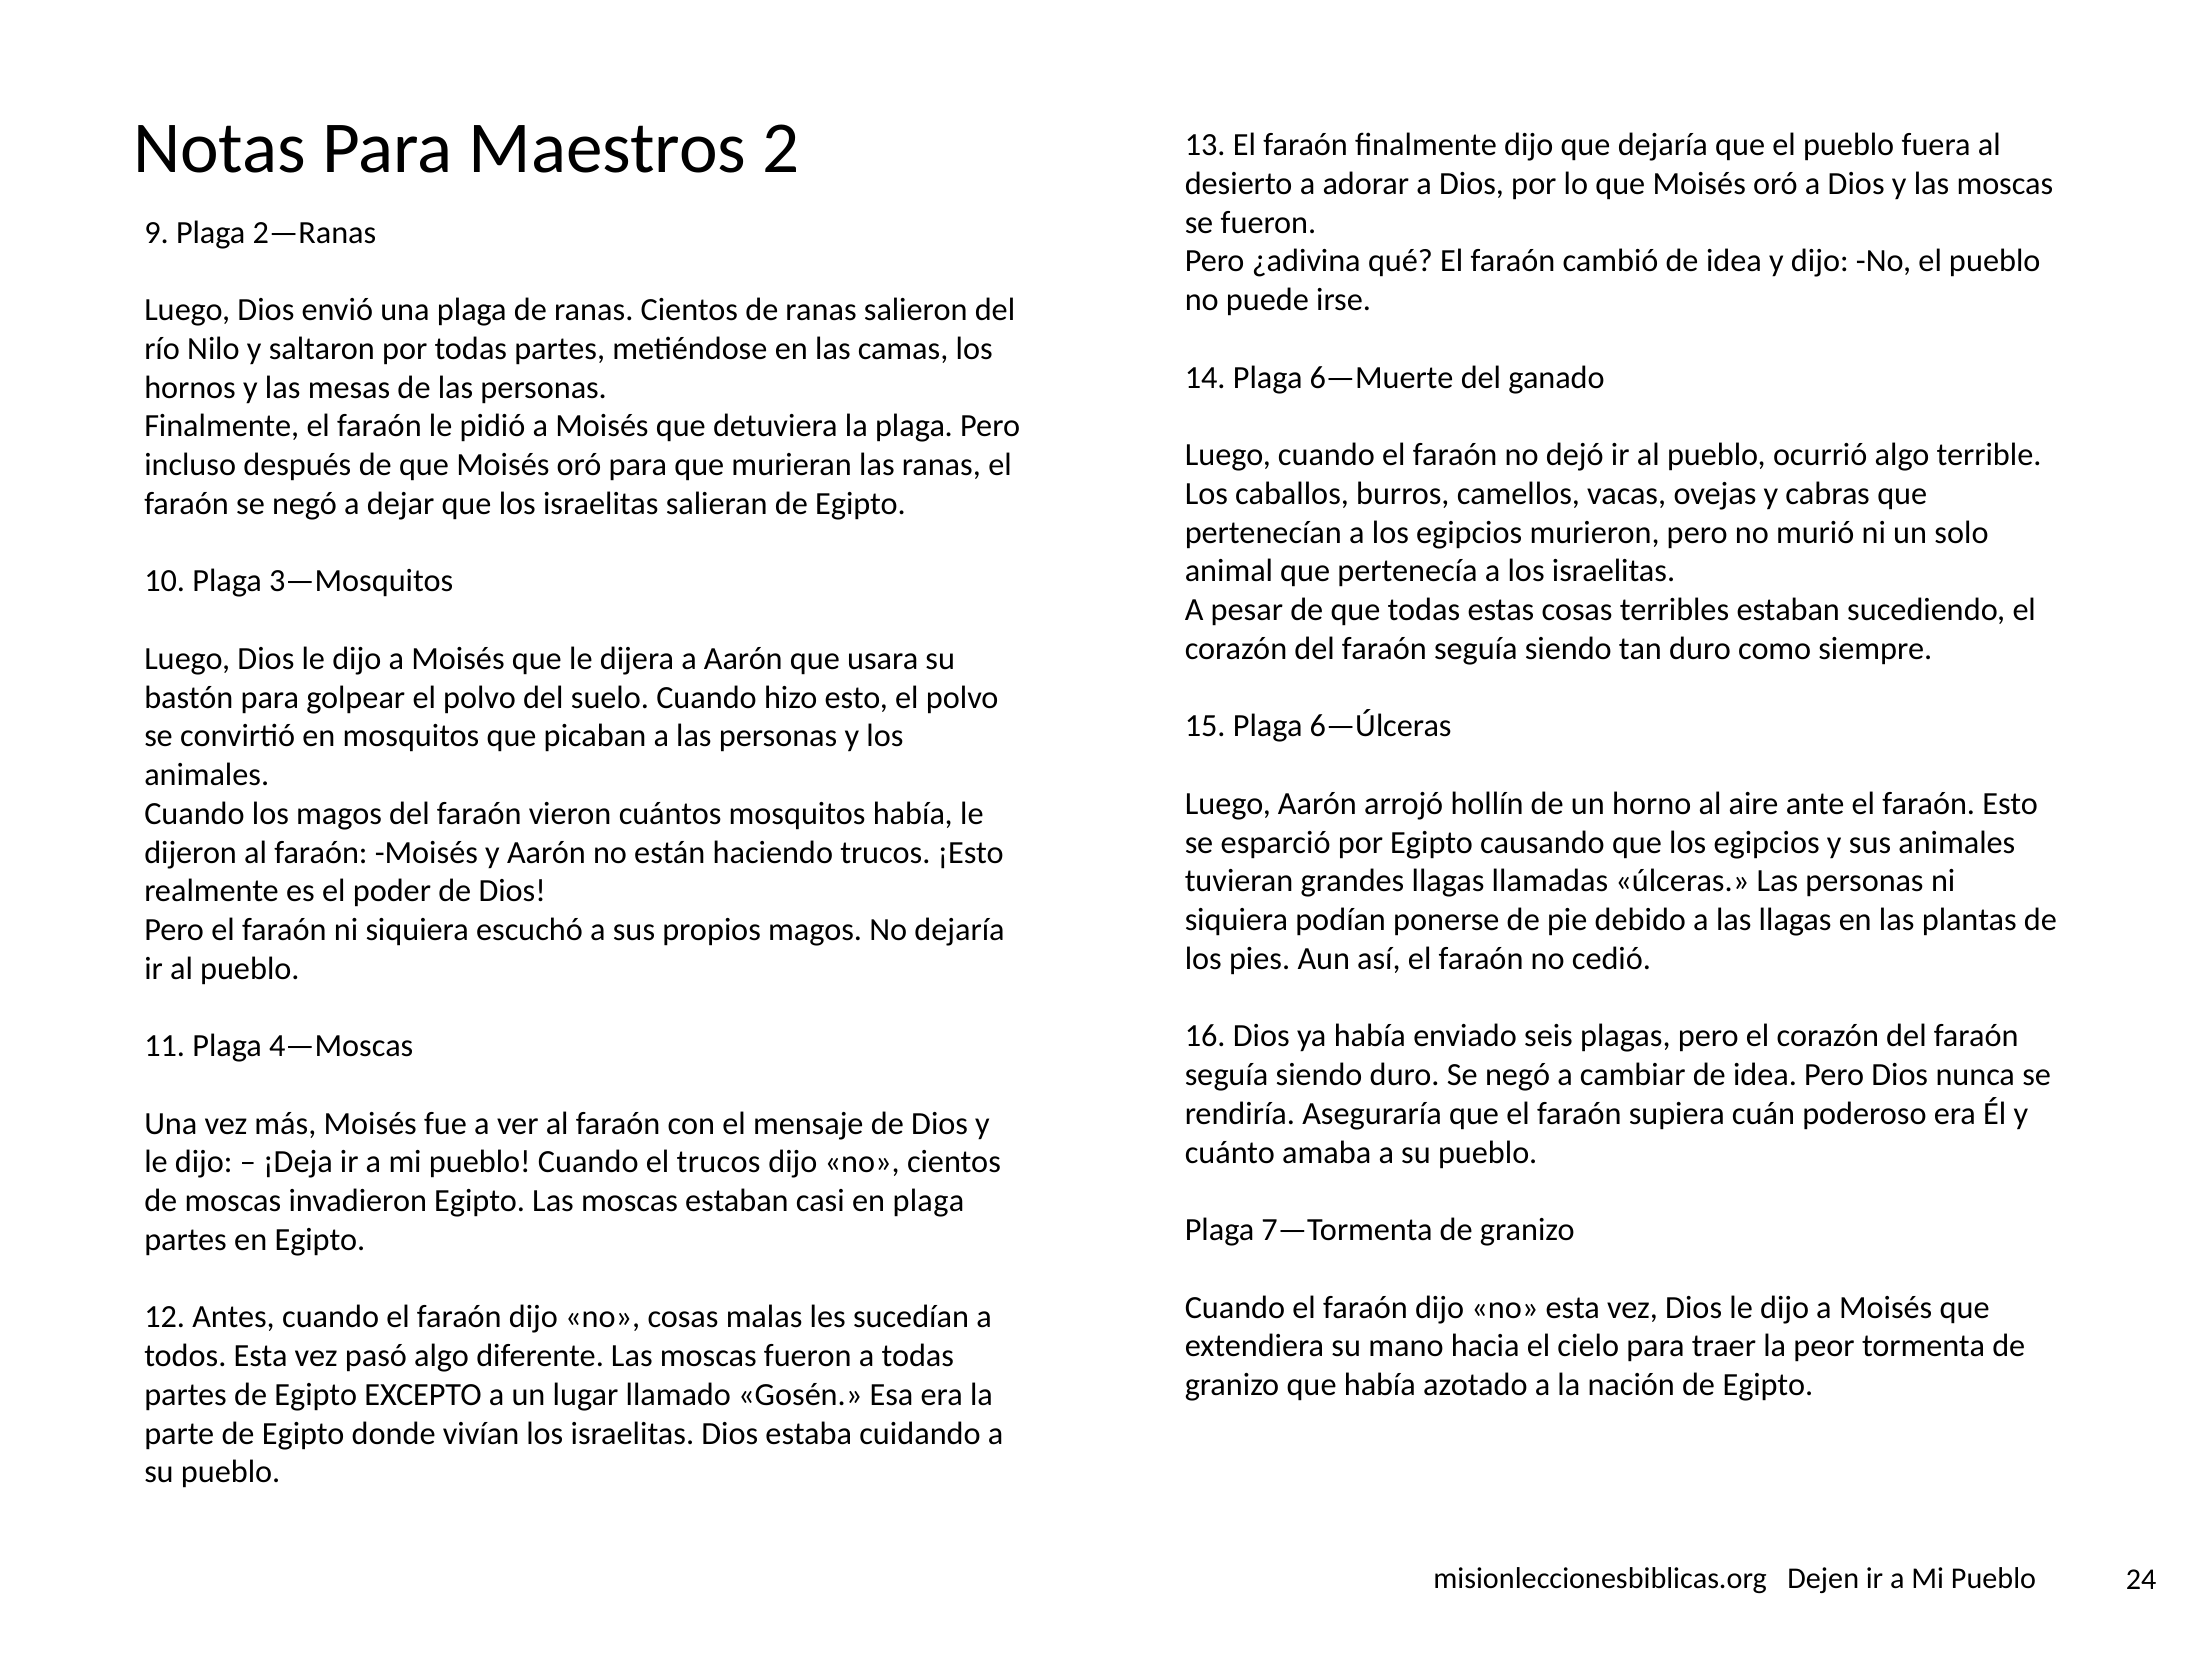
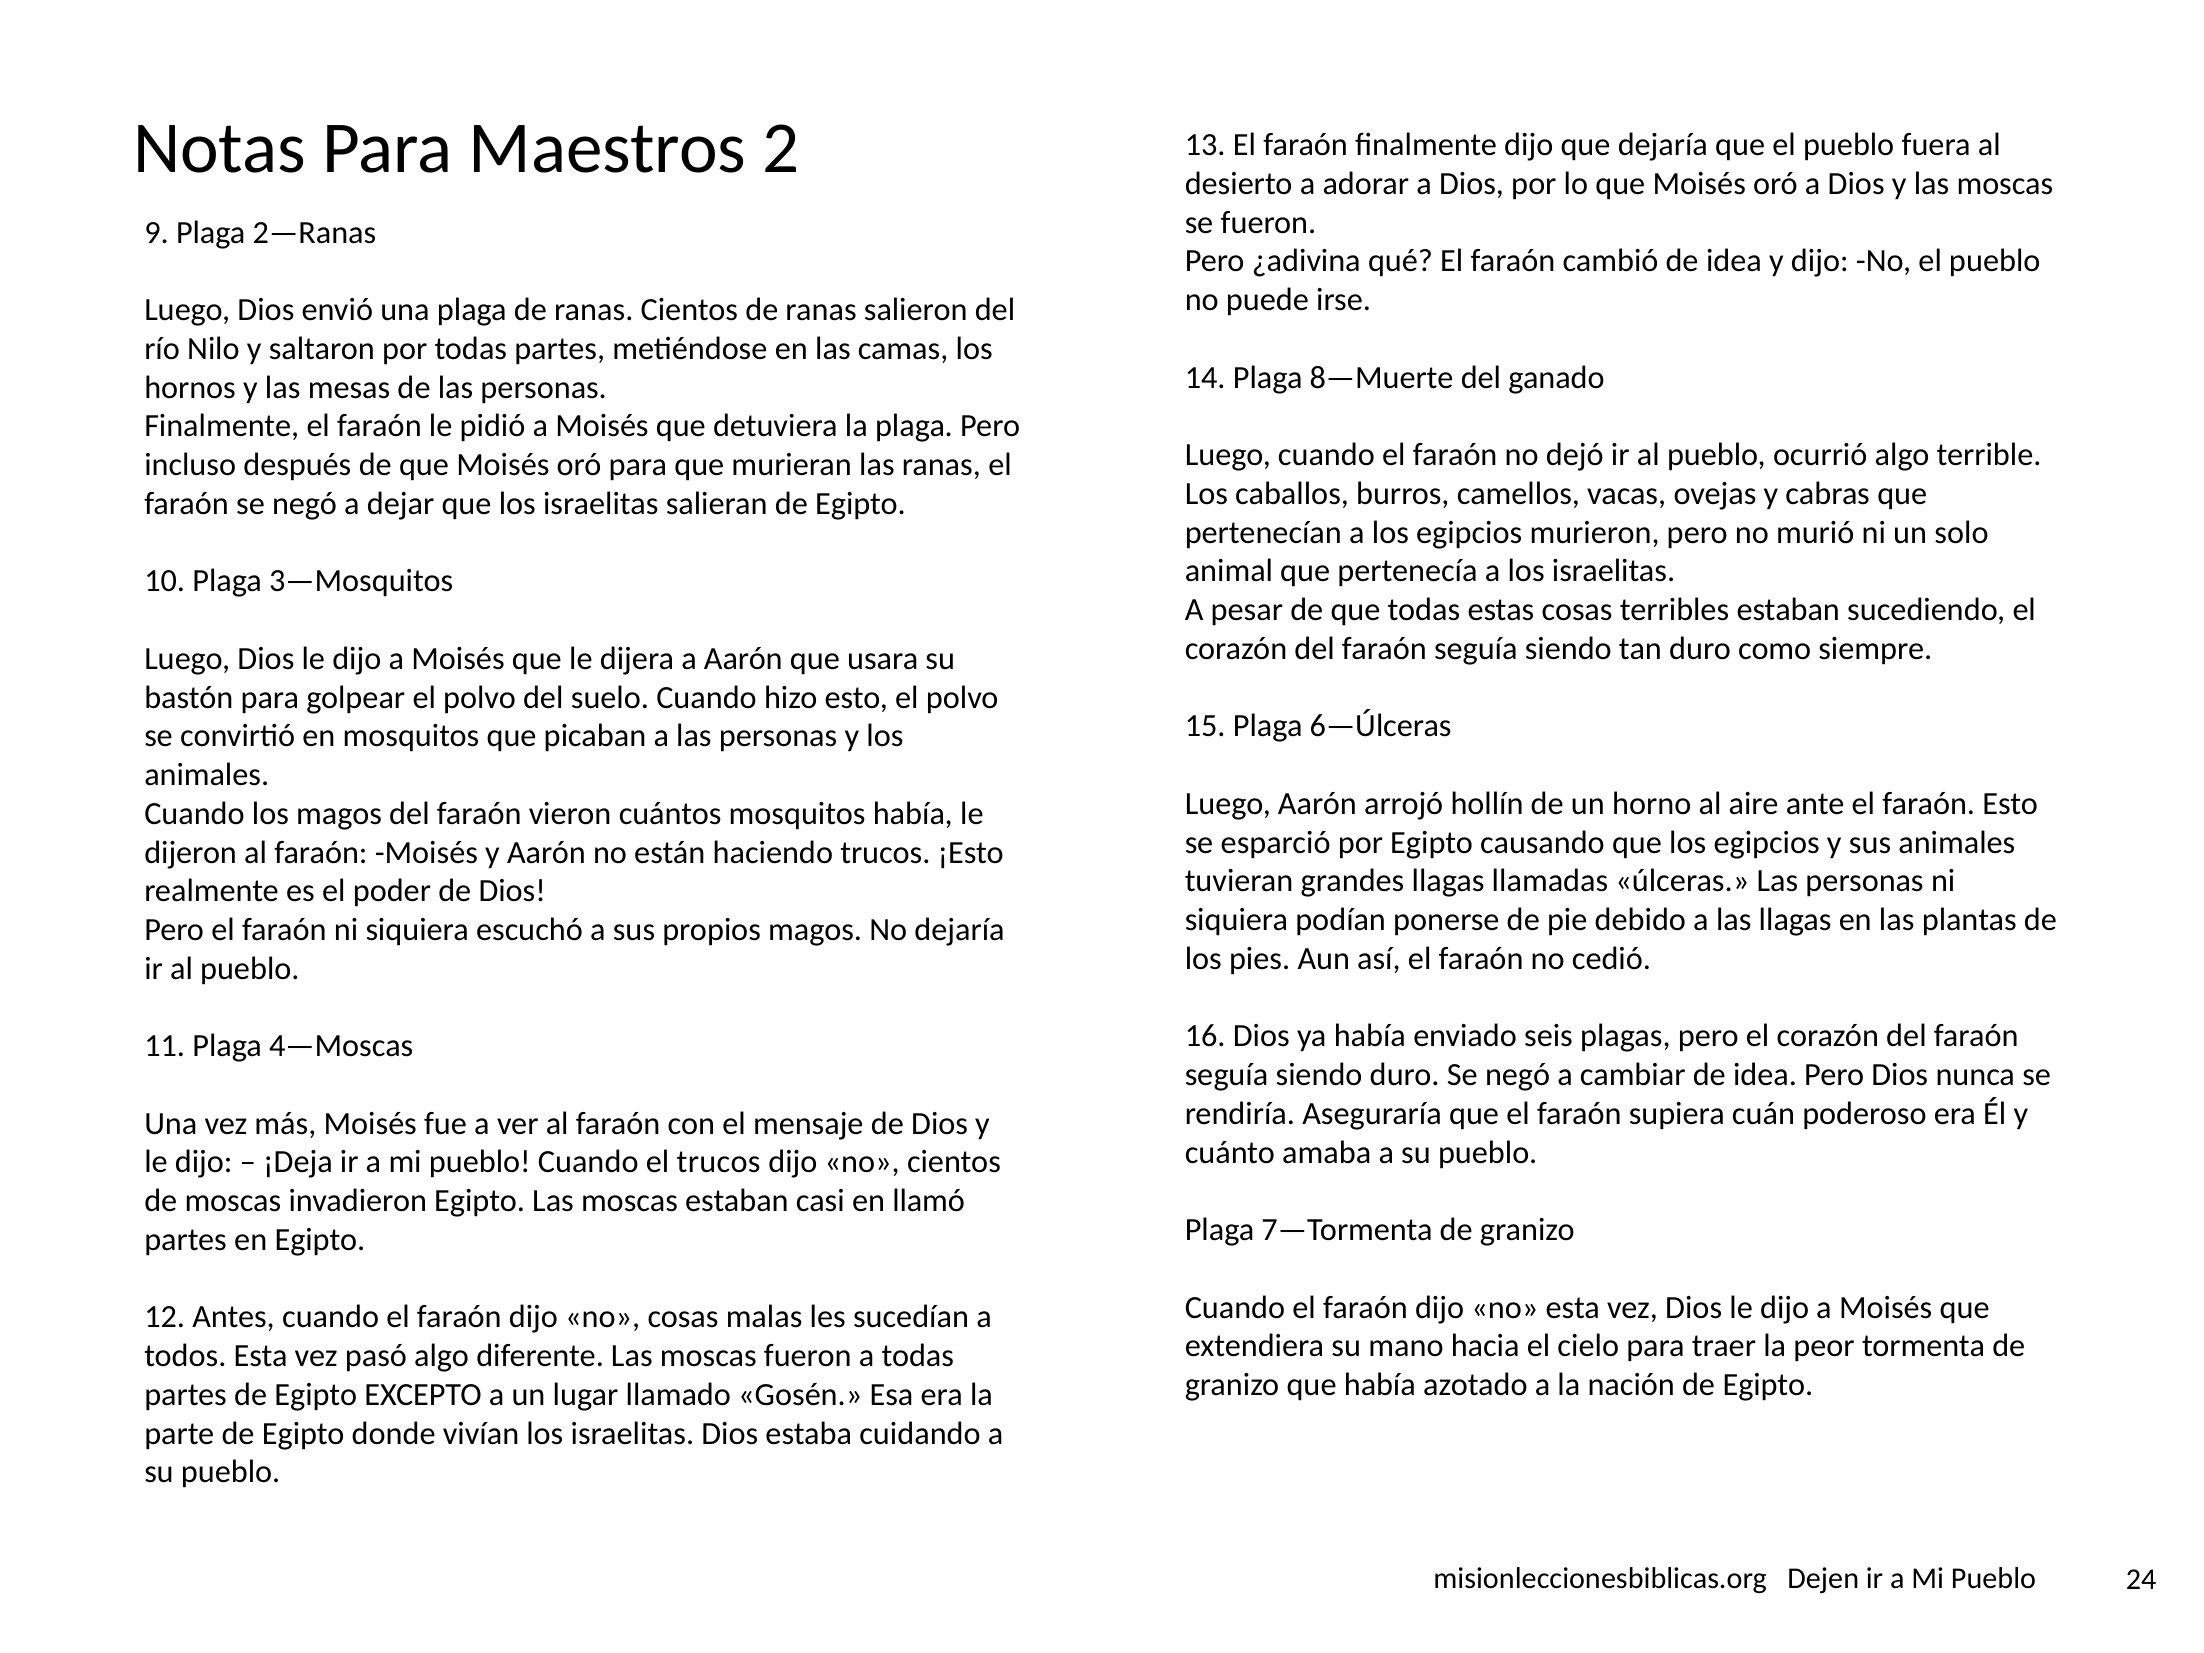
6—Muerte: 6—Muerte -> 8—Muerte (1382, 378)
en plaga: plaga -> llamó (929, 1201)
